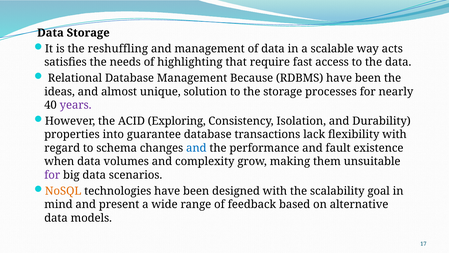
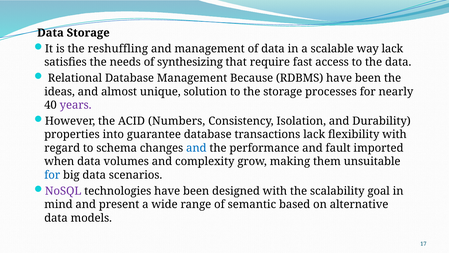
way acts: acts -> lack (392, 49)
highlighting: highlighting -> synthesizing (190, 62)
Exploring: Exploring -> Numbers (177, 121)
existence: existence -> imported (378, 148)
for colour: purple -> blue (52, 175)
NoSQL colour: orange -> purple (63, 191)
feedback: feedback -> semantic (252, 204)
